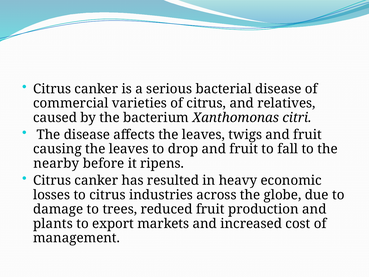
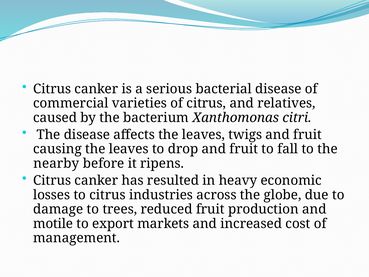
plants: plants -> motile (53, 223)
